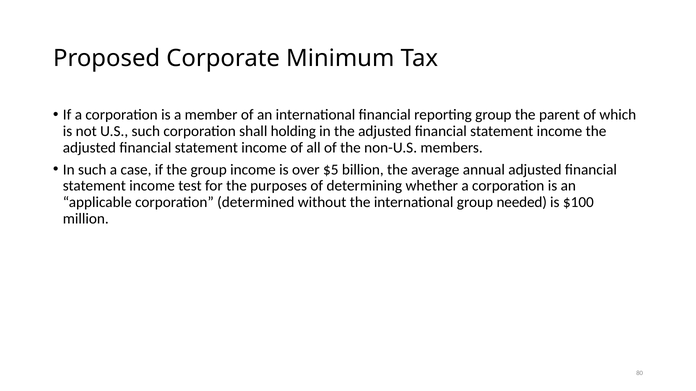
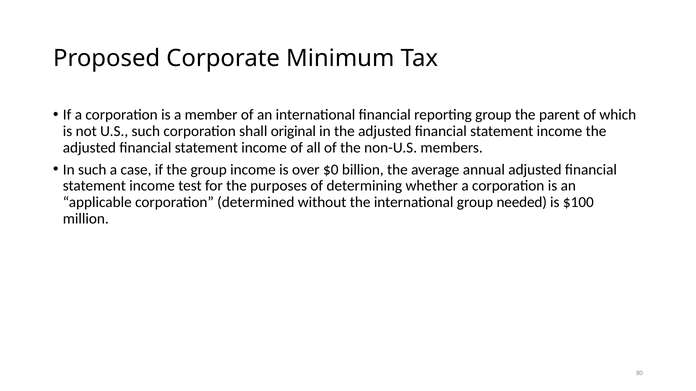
holding: holding -> original (293, 131)
$5: $5 -> $0 (331, 170)
